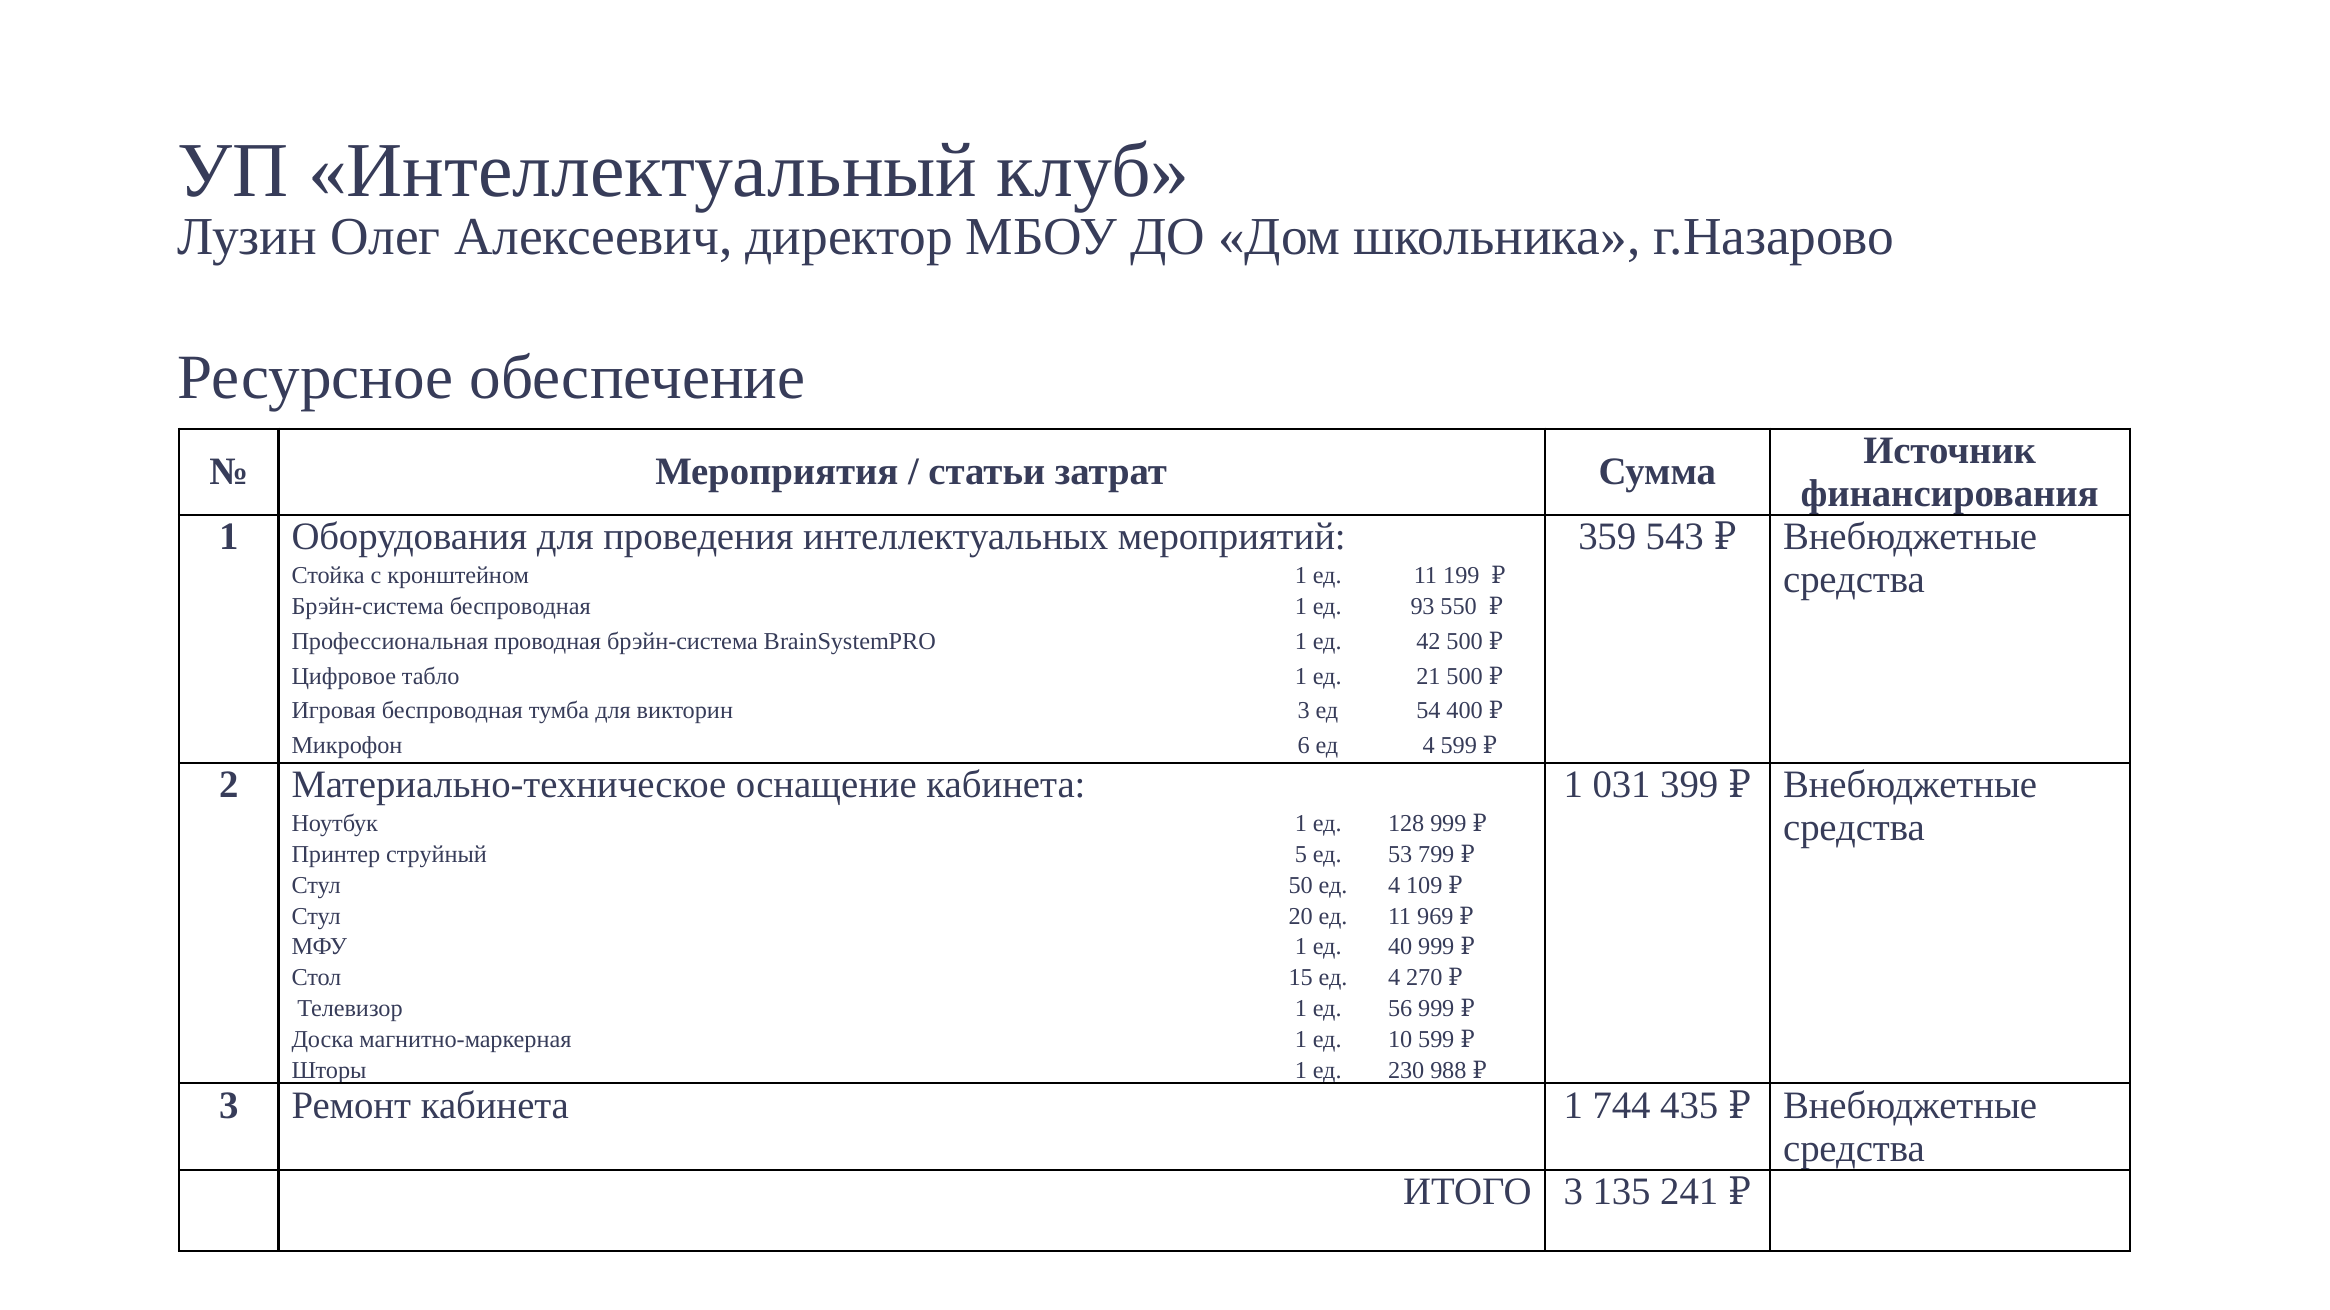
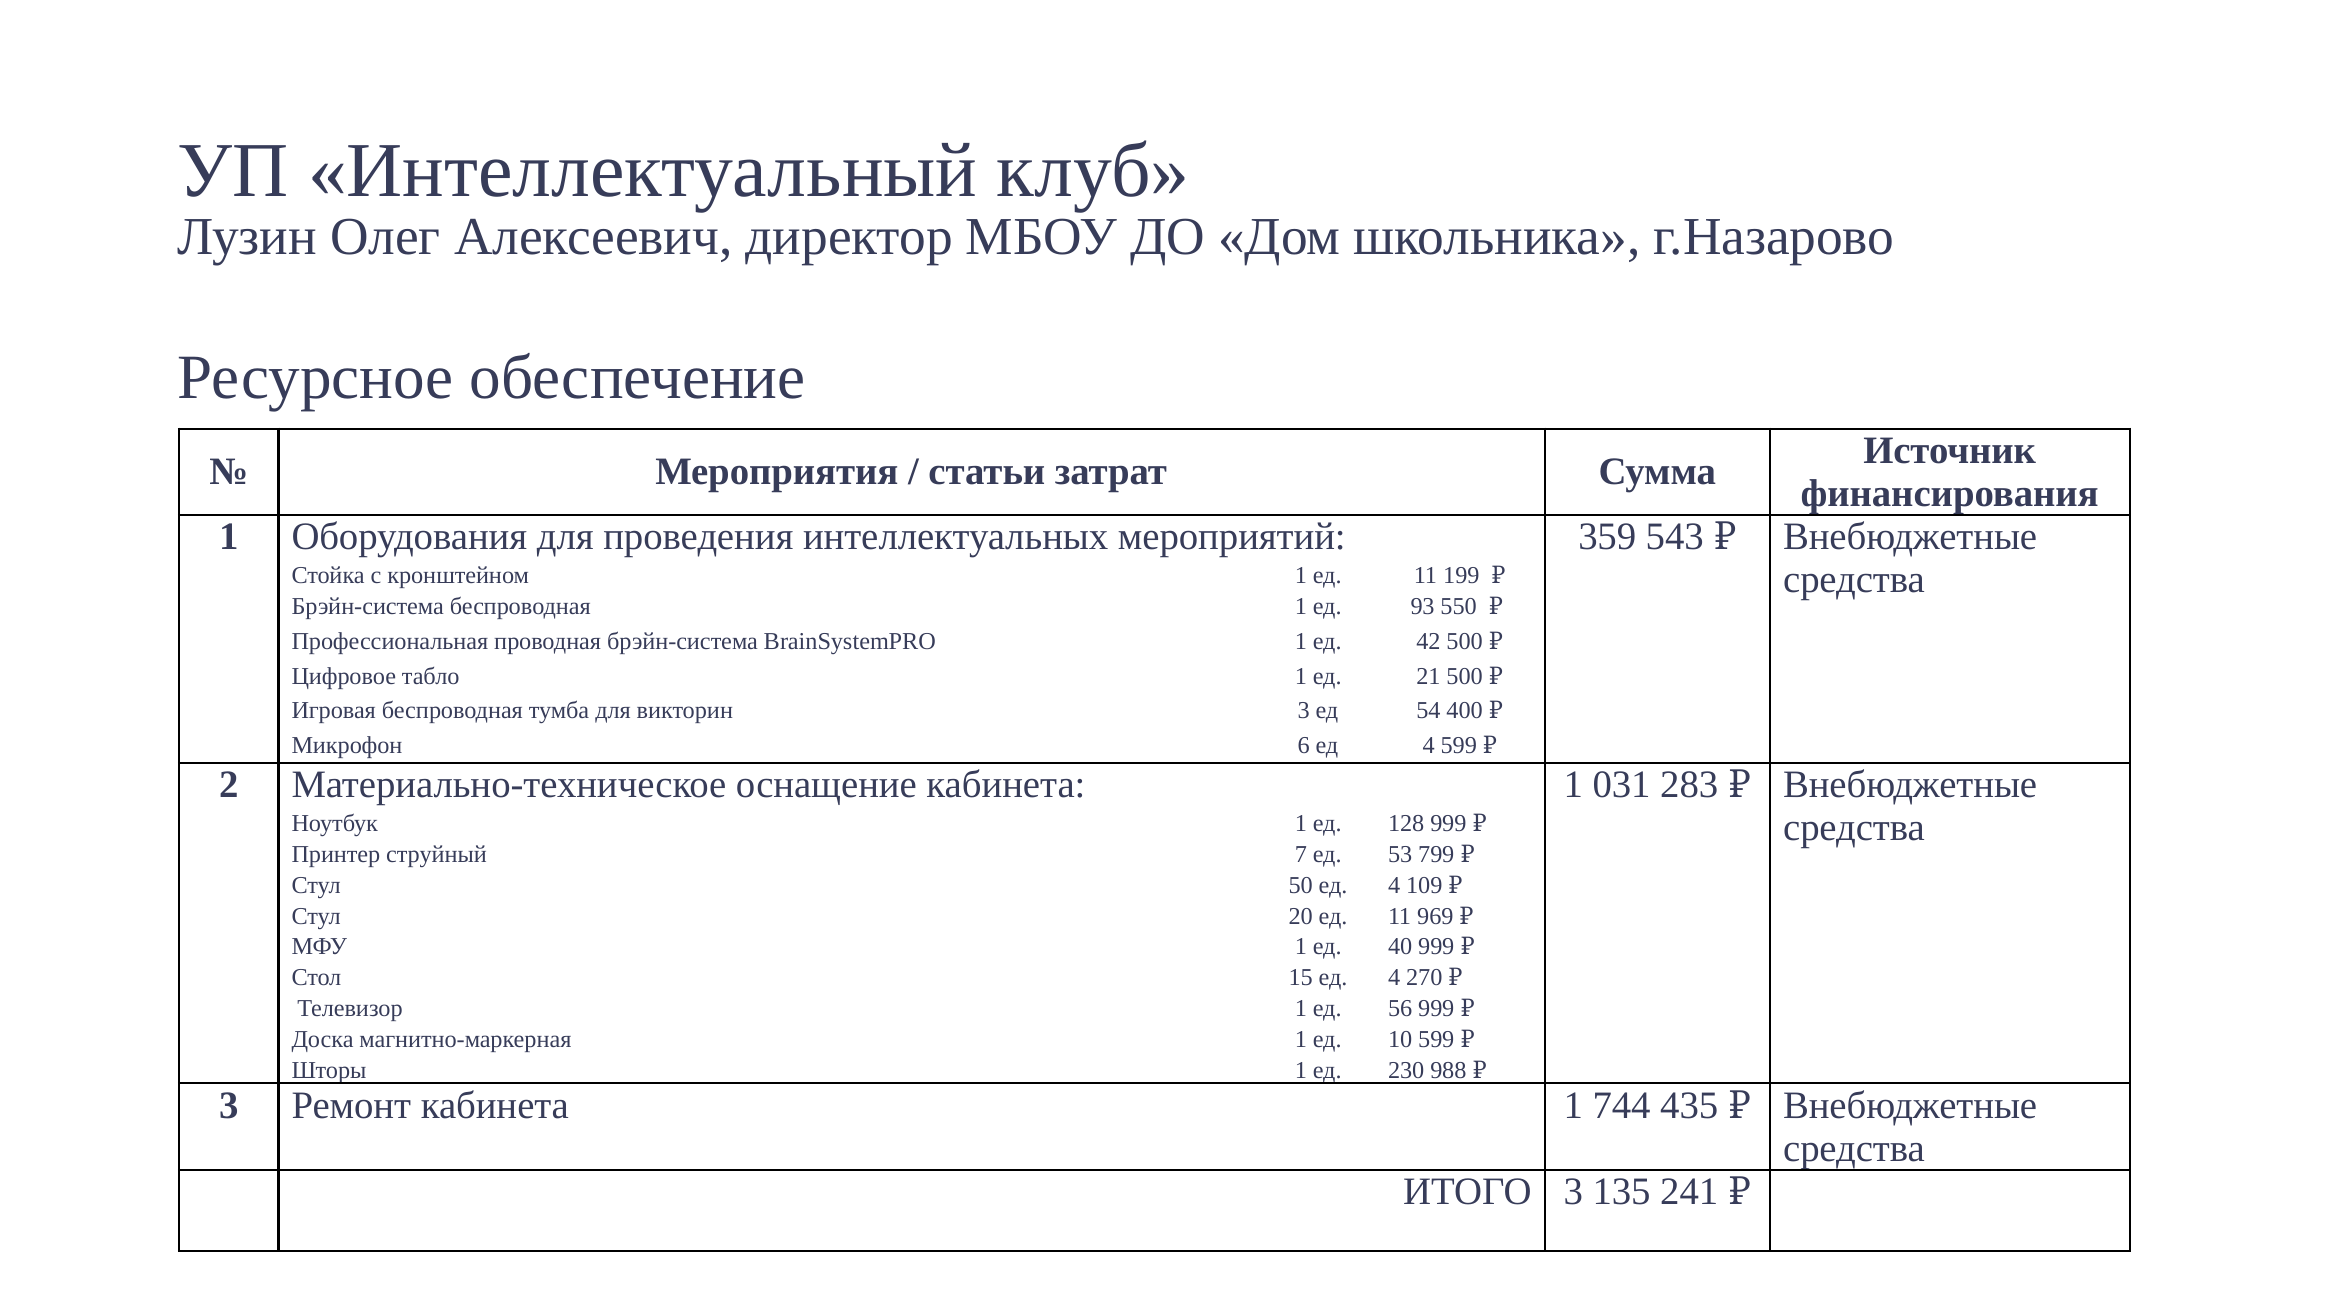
399: 399 -> 283 (1689, 785)
5: 5 -> 7 (1301, 855)
